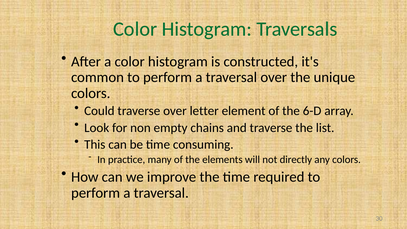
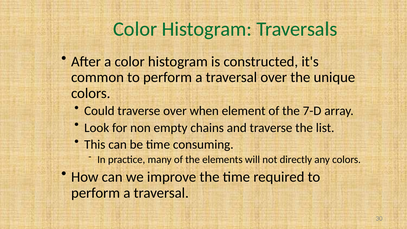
letter: letter -> when (204, 111)
6-D: 6-D -> 7-D (312, 111)
